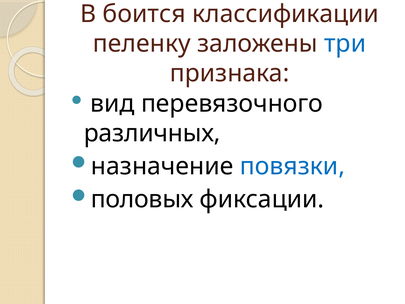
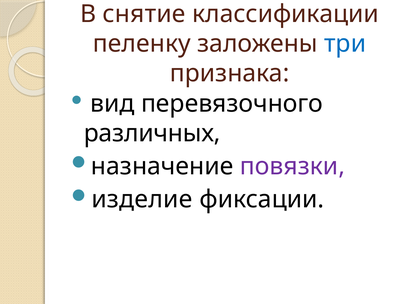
боится: боится -> снятие (144, 14)
повязки colour: blue -> purple (292, 166)
половых: половых -> изделие (142, 199)
